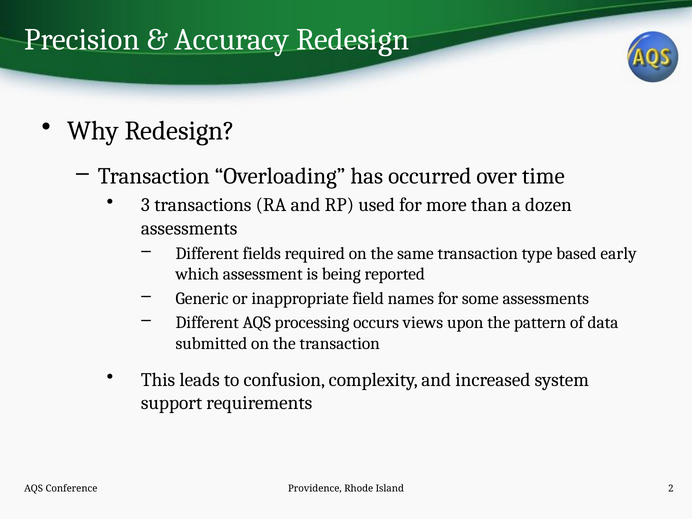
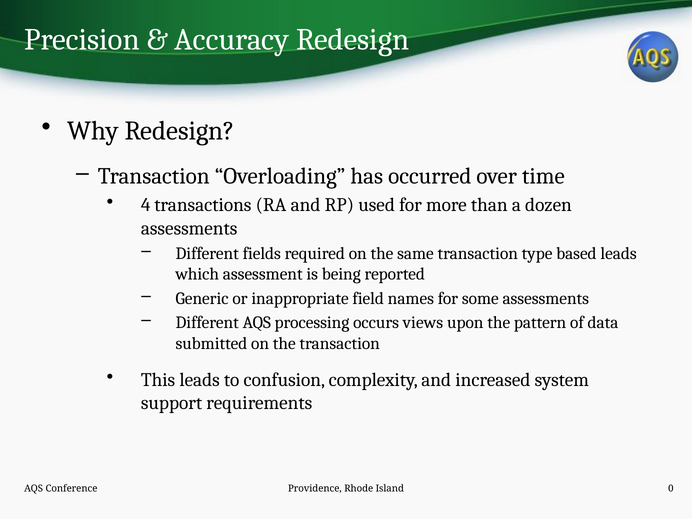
3: 3 -> 4 (146, 205)
based early: early -> leads (619, 253)
2: 2 -> 0 (671, 489)
